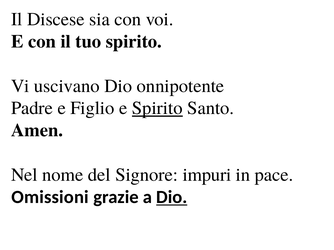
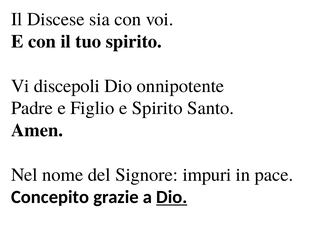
uscivano: uscivano -> discepoli (67, 86)
Spirito underline: present -> none (157, 108)
Omissioni: Omissioni -> Concepito (50, 197)
